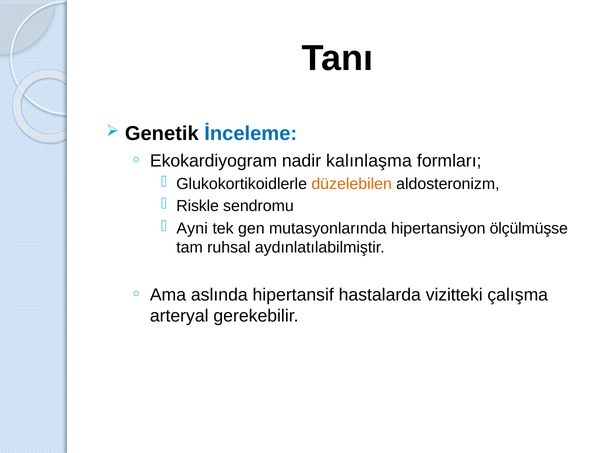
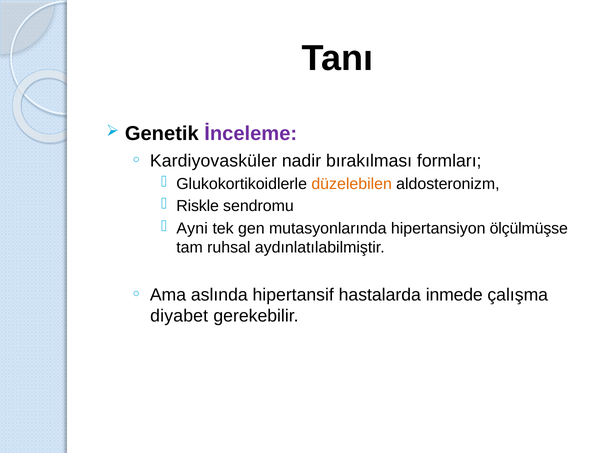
İnceleme colour: blue -> purple (251, 134)
Ekokardiyogram: Ekokardiyogram -> Kardiyovasküler (213, 161)
kalınlaşma: kalınlaşma -> bırakılması (369, 161)
vizitteki: vizitteki -> inmede (454, 295)
arteryal: arteryal -> diyabet (179, 316)
